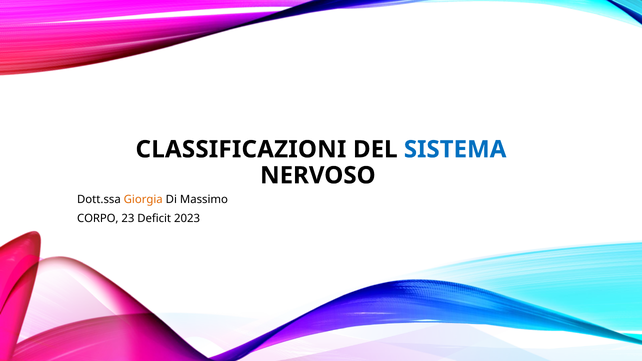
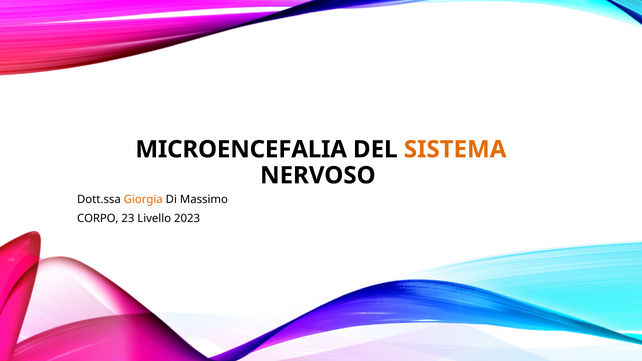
CLASSIFICAZIONI: CLASSIFICAZIONI -> MICROENCEFALIA (241, 149)
SISTEMA colour: blue -> orange (455, 149)
Deficit: Deficit -> Livello (154, 219)
